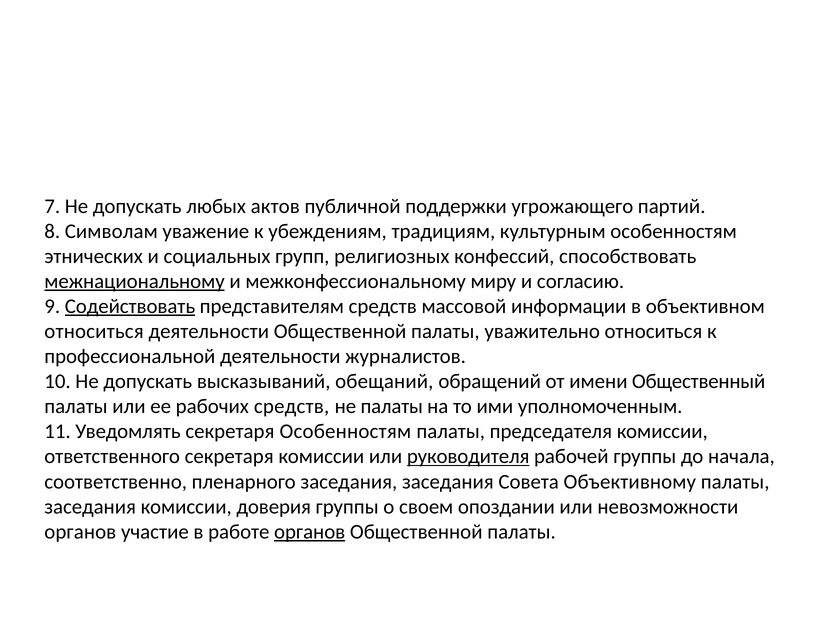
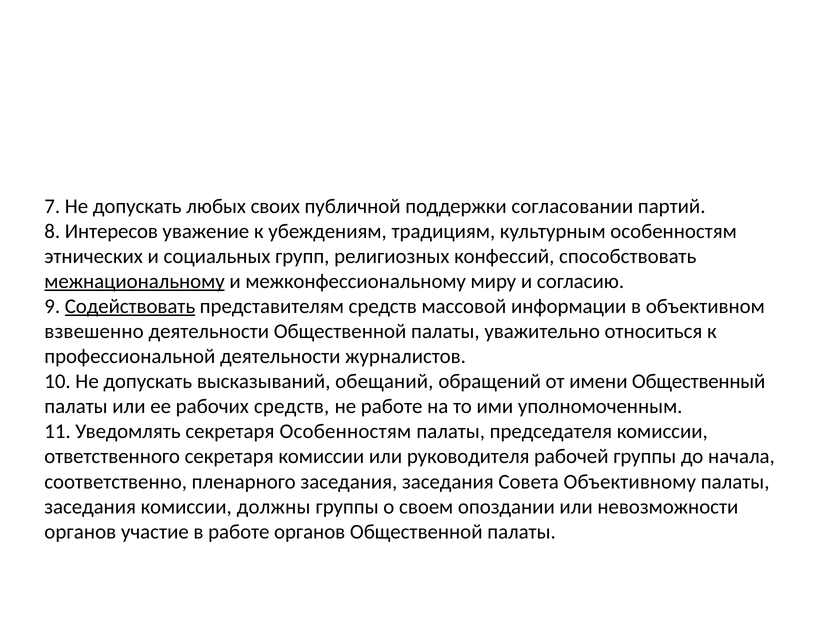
актов: актов -> своих (275, 206)
угрожающего: угрожающего -> согласовании (572, 206)
Символам: Символам -> Интересов (111, 231)
относиться: относиться -> взвешенно (94, 332)
не палаты: палаты -> работе (392, 407)
руководителя underline: present -> none (468, 457)
доверия: доверия -> должны (274, 507)
органов underline: present -> none (310, 532)
